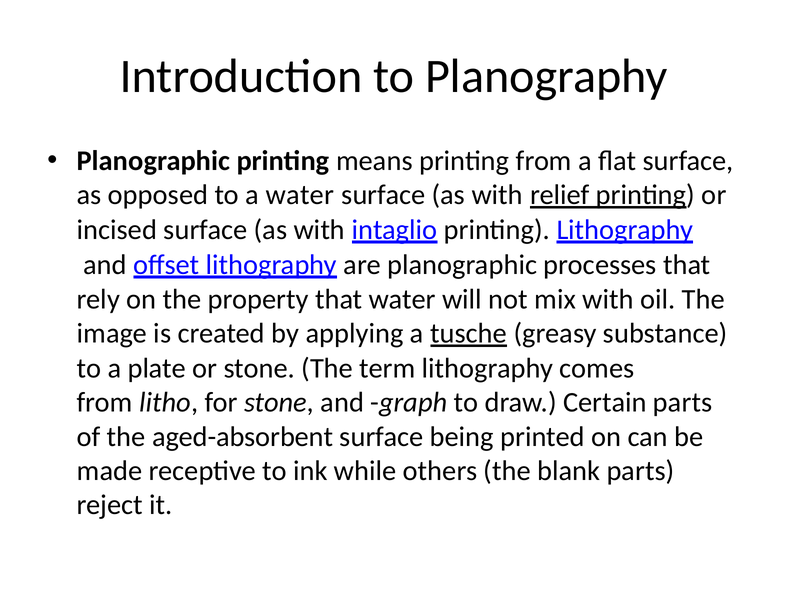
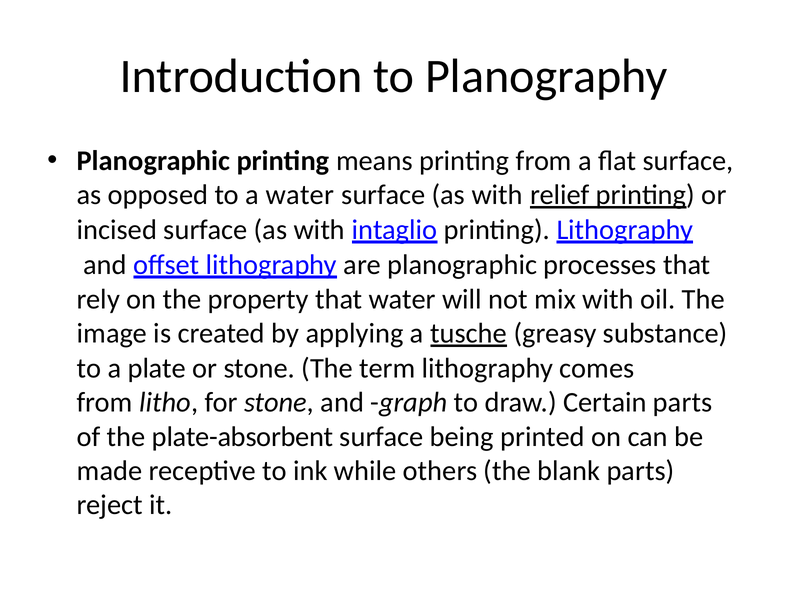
aged-absorbent: aged-absorbent -> plate-absorbent (243, 437)
